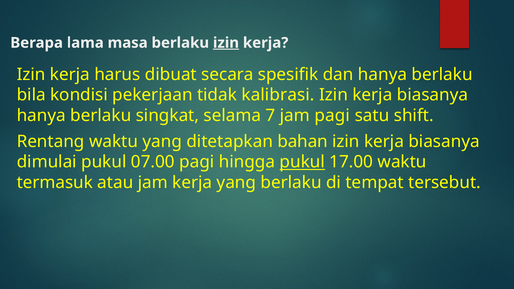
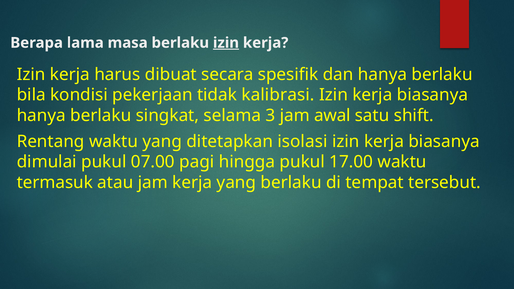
7: 7 -> 3 (270, 116)
jam pagi: pagi -> awal (332, 116)
bahan: bahan -> isolasi (302, 142)
pukul underline: present -> none (302, 162)
